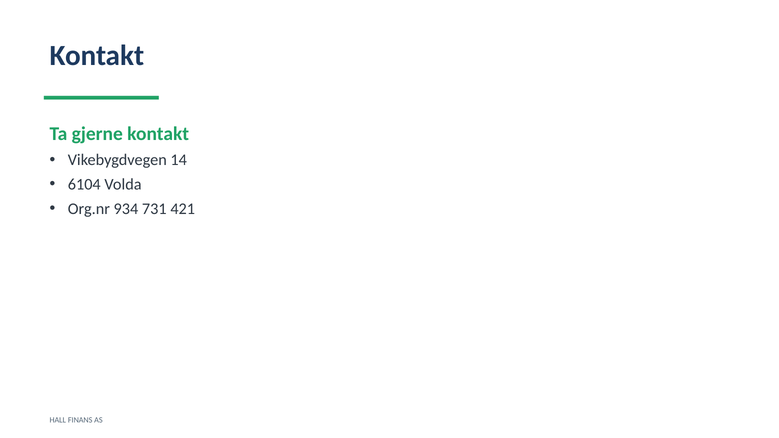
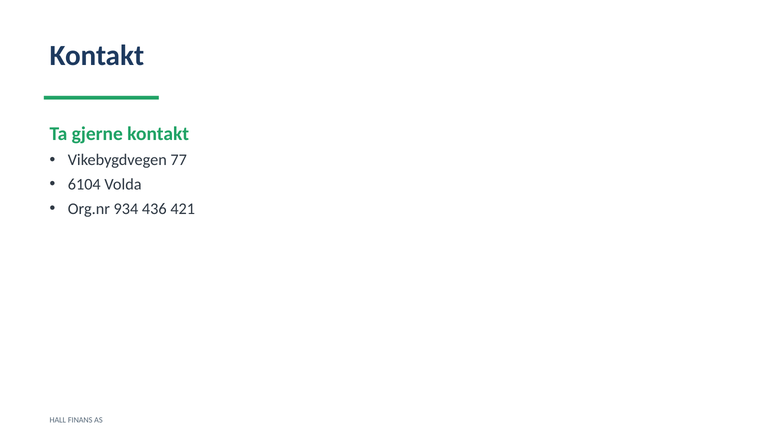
14: 14 -> 77 (179, 160)
731: 731 -> 436 (154, 209)
